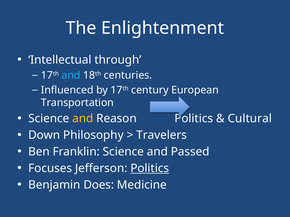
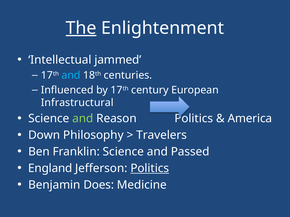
The underline: none -> present (81, 28)
through: through -> jammed (118, 60)
Transportation: Transportation -> Infrastructural (77, 103)
and colour: yellow -> light green (83, 119)
Cultural: Cultural -> America (250, 119)
Focuses: Focuses -> England (50, 169)
